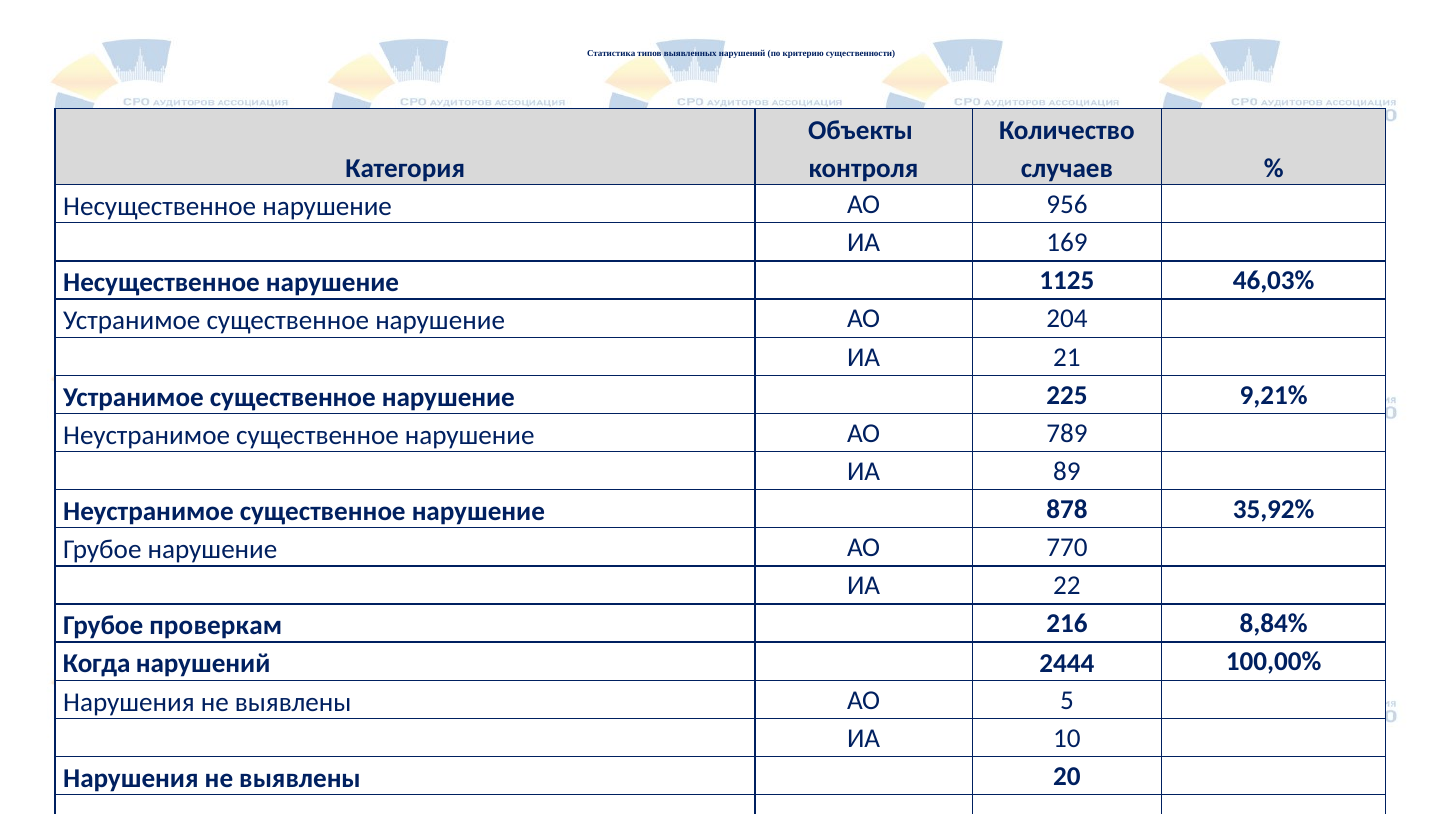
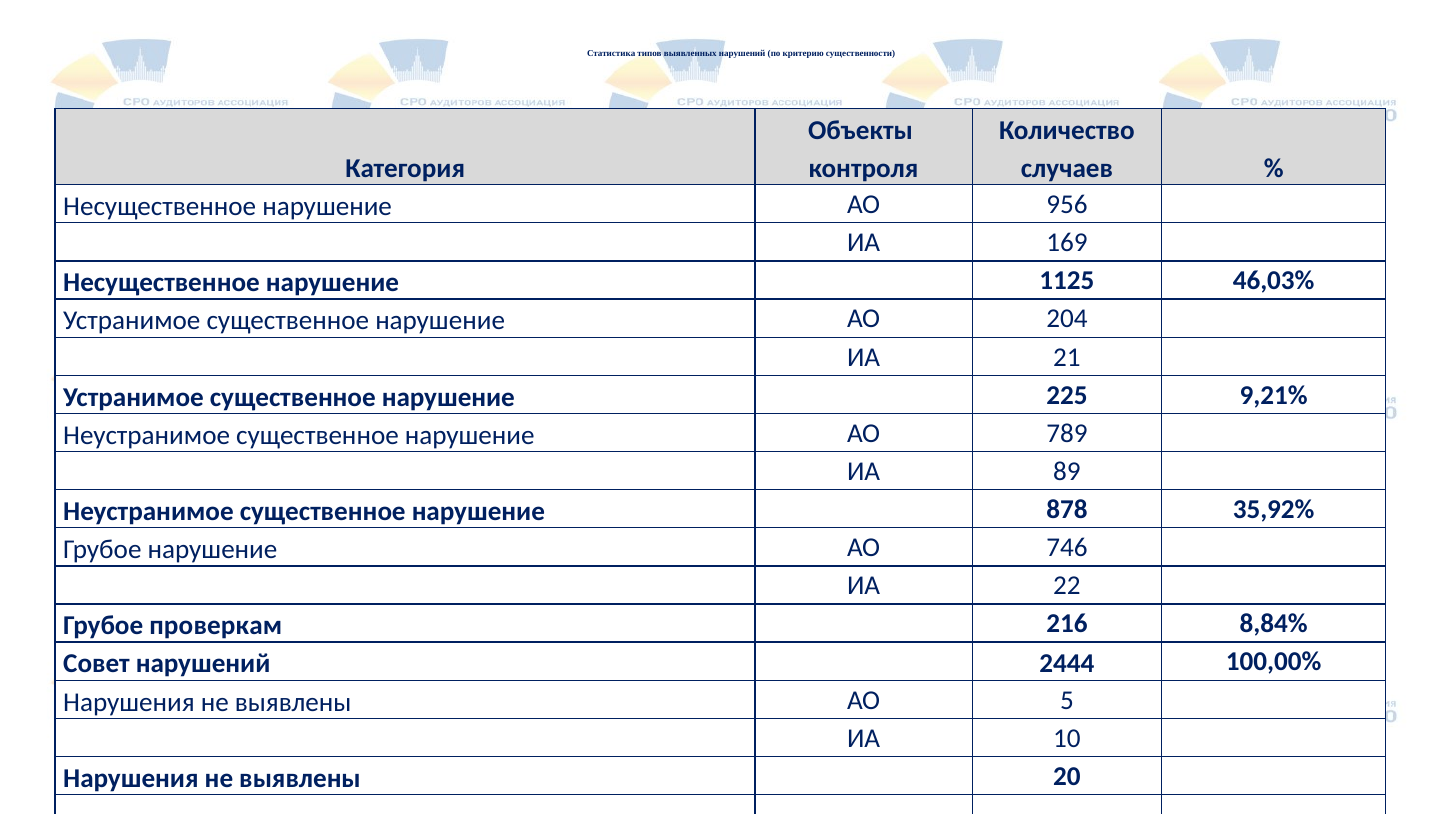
770: 770 -> 746 (1067, 548)
Когда: Когда -> Совет (96, 664)
